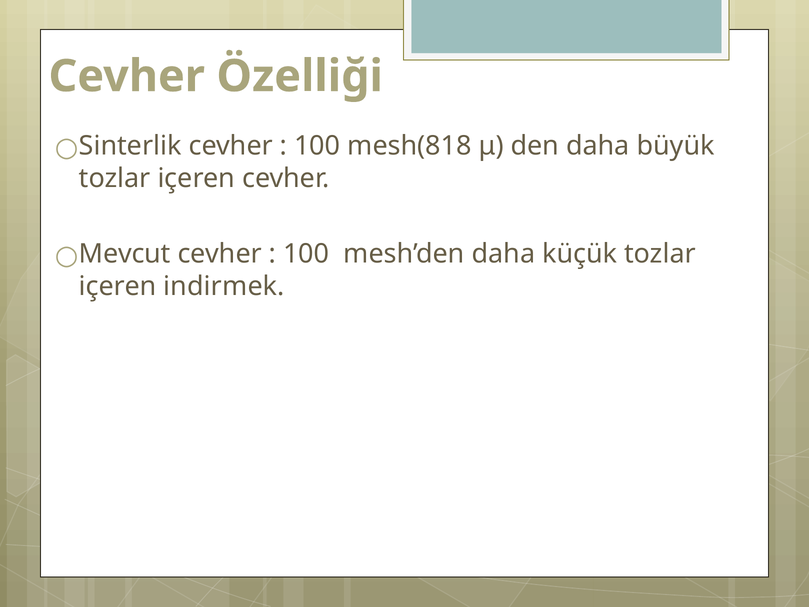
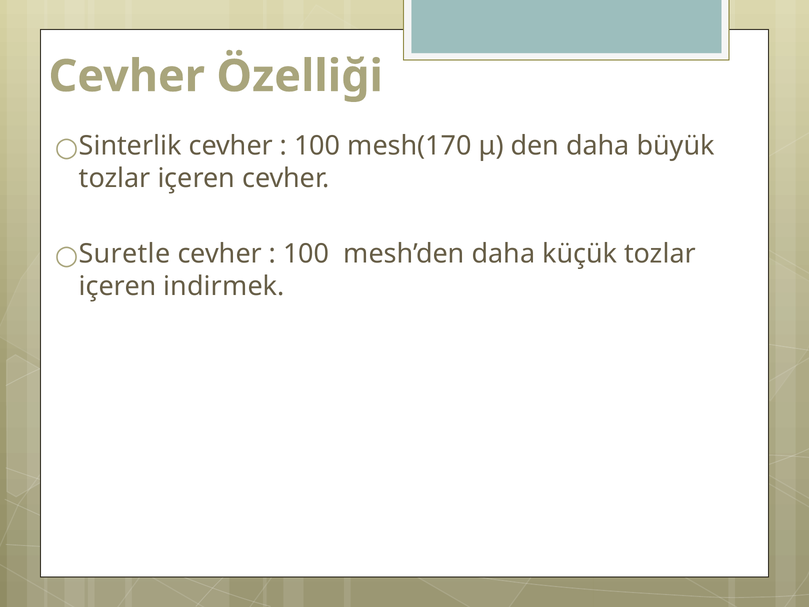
mesh(818: mesh(818 -> mesh(170 (410, 146)
Mevcut: Mevcut -> Suretle (125, 254)
